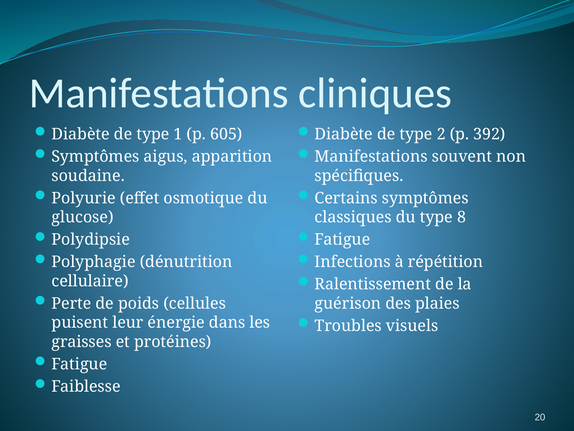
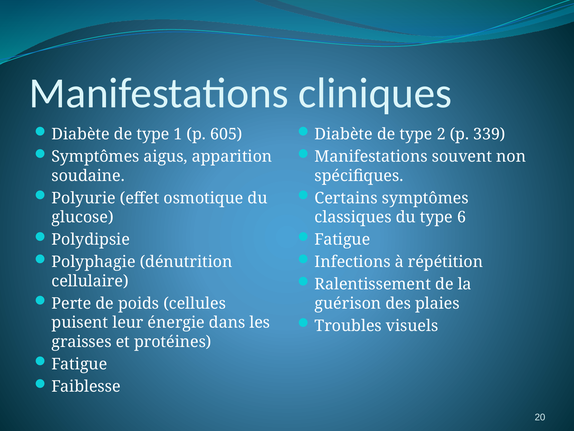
392: 392 -> 339 (489, 134)
8: 8 -> 6 (461, 217)
